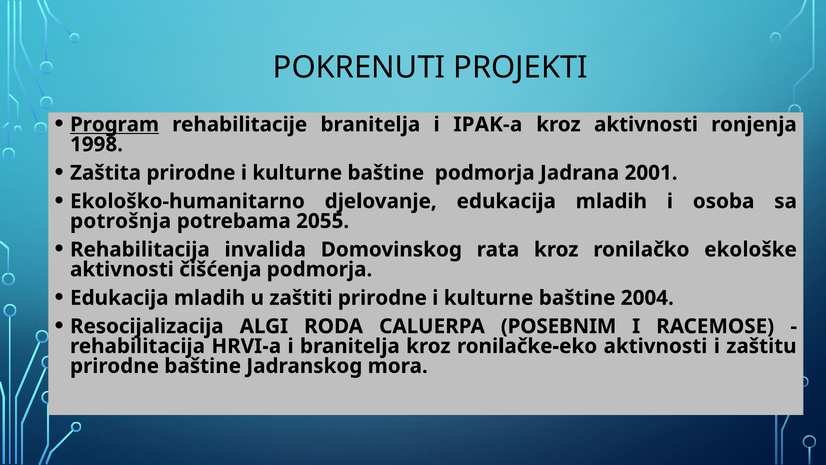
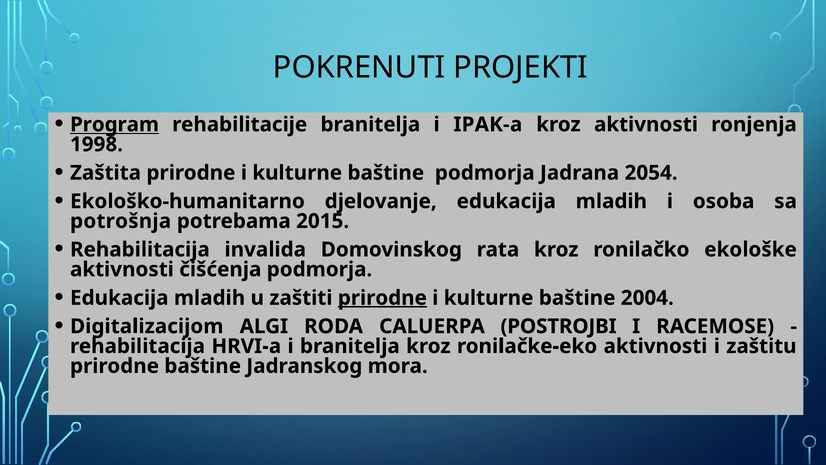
2001: 2001 -> 2054 (651, 173)
2055: 2055 -> 2015 (323, 221)
prirodne underline: none -> present (382, 298)
Resocijalizacija: Resocijalizacija -> Digitalizacijom (147, 326)
POSEBNIM: POSEBNIM -> POSTROJBI (559, 326)
